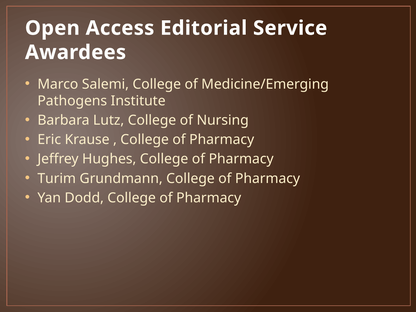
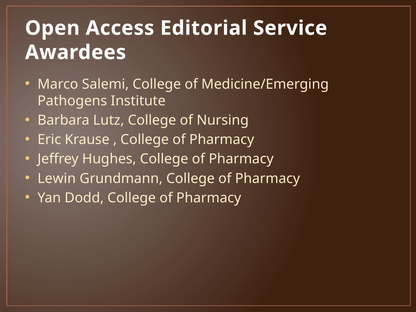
Turim: Turim -> Lewin (57, 178)
